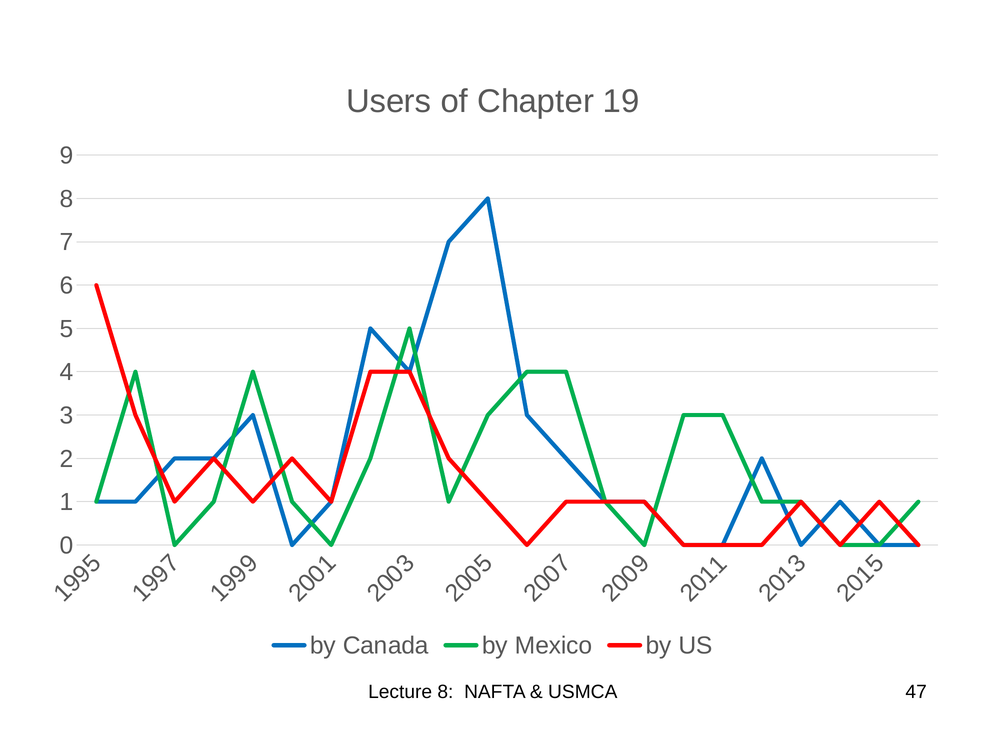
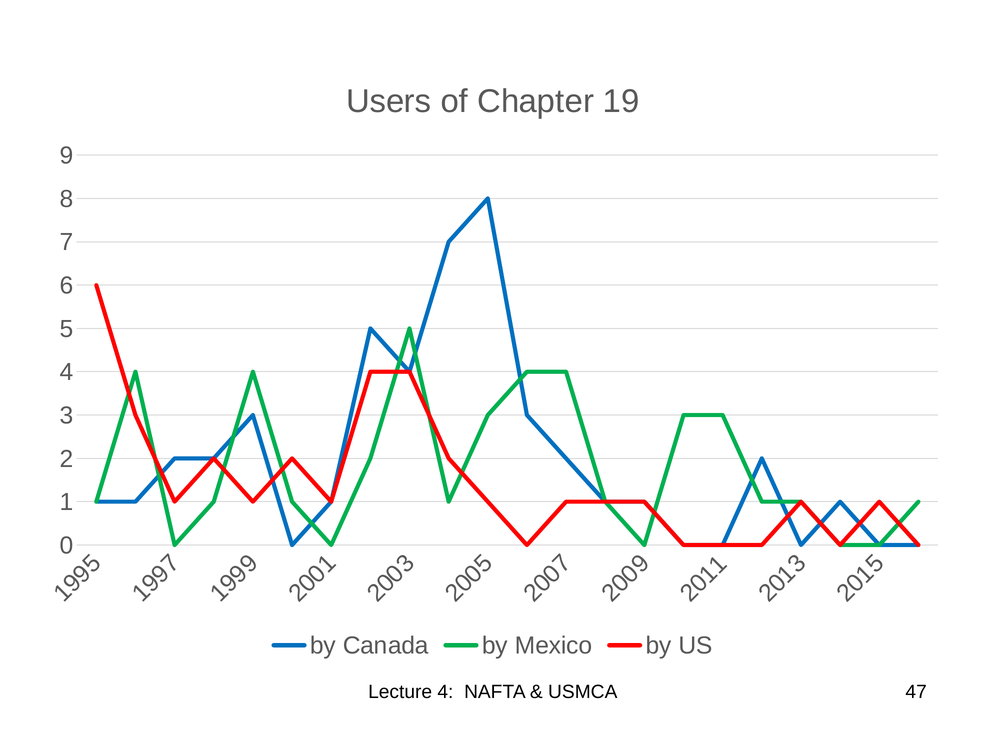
Lecture 8: 8 -> 4 (445, 691)
